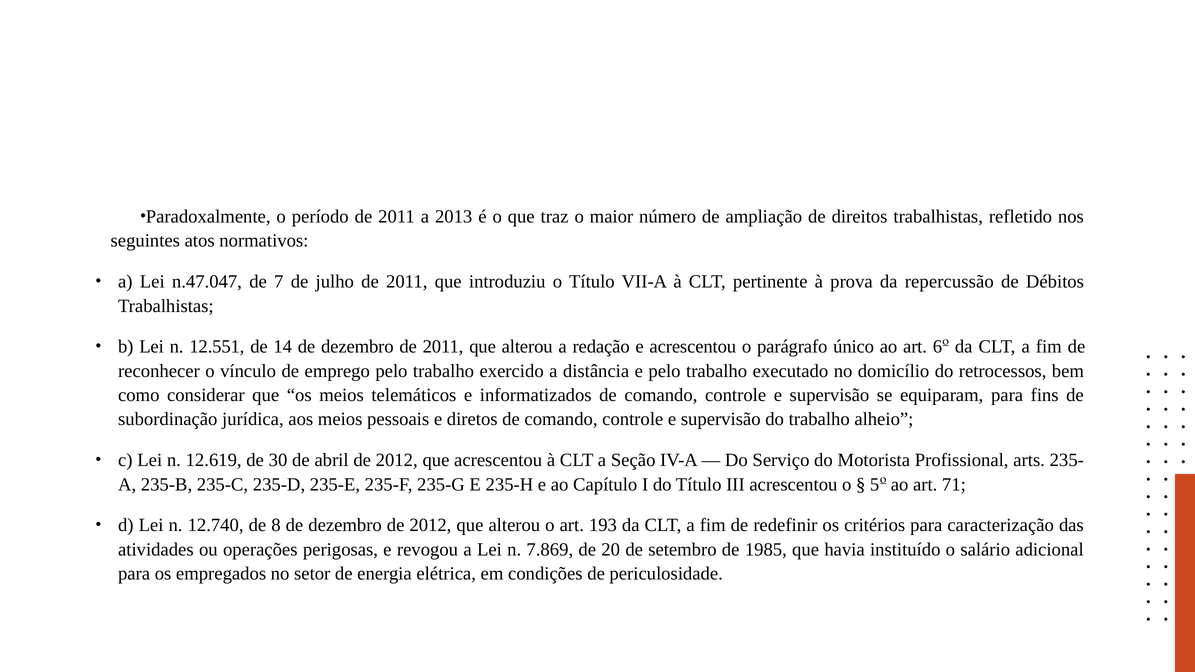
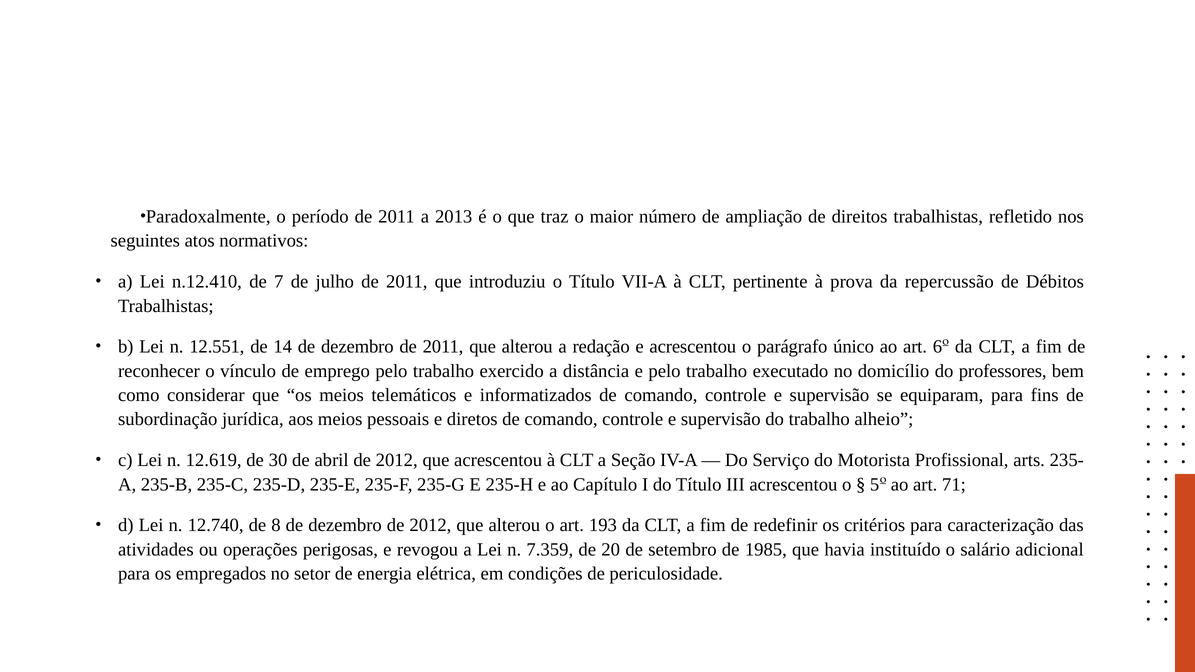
n.47.047: n.47.047 -> n.12.410 (207, 282)
retrocessos: retrocessos -> professores (1003, 371)
7.869: 7.869 -> 7.359 (550, 550)
